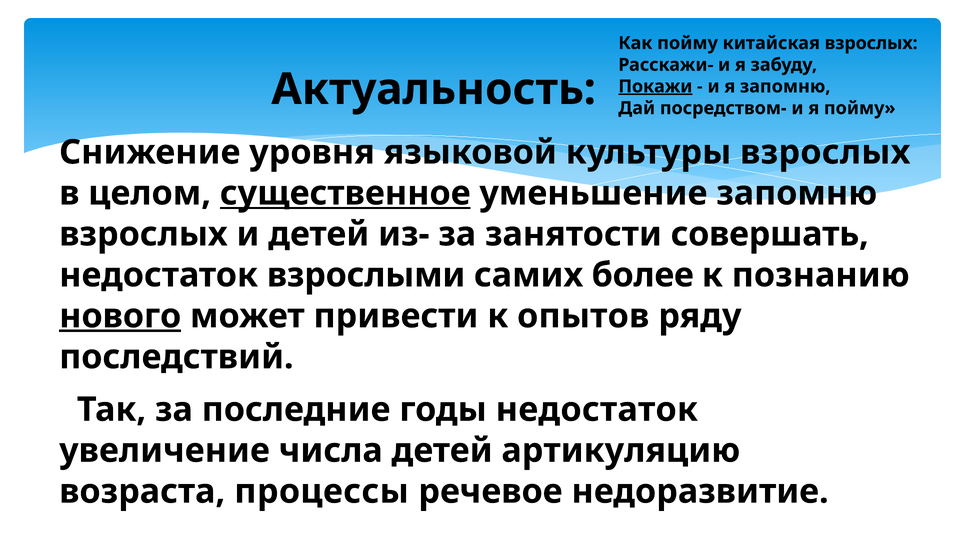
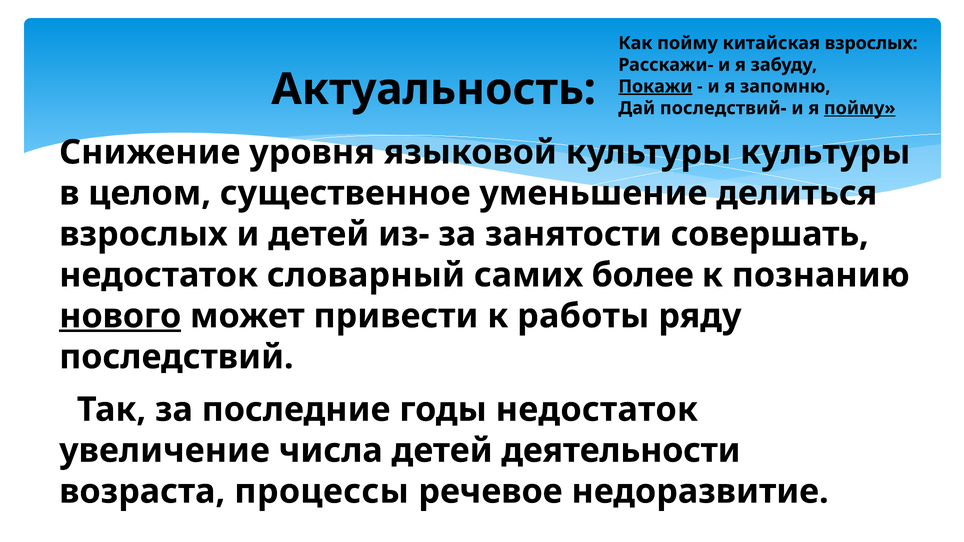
посредством-: посредством- -> последствий- (723, 108)
пойму underline: none -> present (860, 108)
культуры взрослых: взрослых -> культуры (825, 152)
существенное underline: present -> none (345, 193)
уменьшение запомню: запомню -> делиться (797, 193)
взрослыми: взрослыми -> словарный (366, 275)
опытов: опытов -> работы (583, 316)
артикуляцию: артикуляцию -> деятельности (621, 451)
